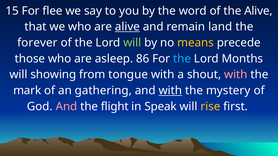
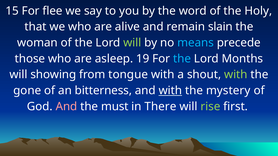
the Alive: Alive -> Holy (258, 11)
alive underline: present -> none (127, 27)
land: land -> slain (220, 27)
forever: forever -> woman (37, 43)
means colour: yellow -> light blue (196, 43)
86: 86 -> 19 (143, 59)
with colour: pink -> light green (236, 75)
mark: mark -> gone (27, 91)
gathering: gathering -> bitterness (103, 91)
flight: flight -> must (115, 107)
Speak: Speak -> There (160, 107)
rise colour: yellow -> light green (210, 107)
